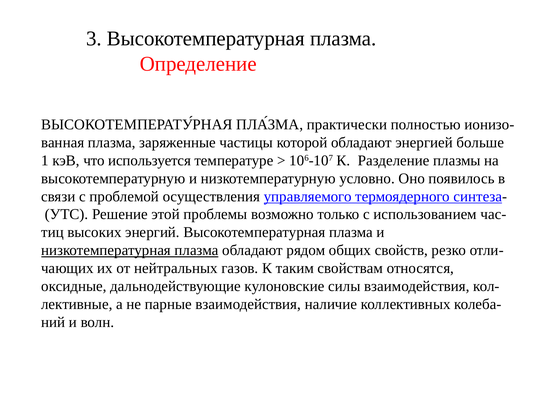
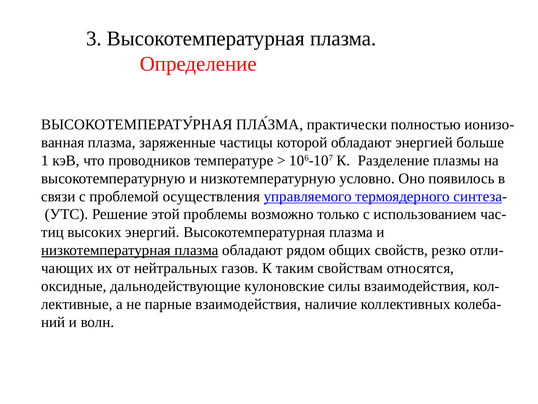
используется: используется -> проводников (150, 160)
